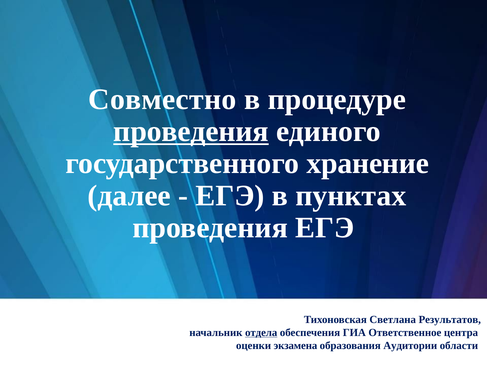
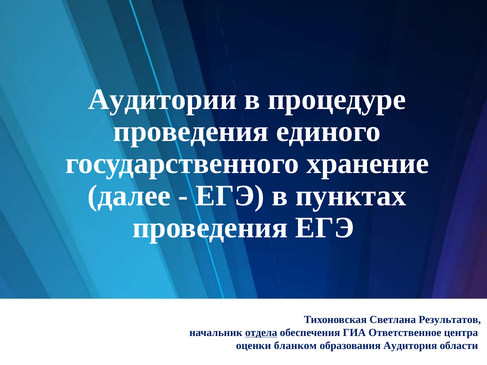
Совместно: Совместно -> Аудитории (162, 99)
проведения underline: present -> none (191, 131)
экзамена: экзамена -> бланком (295, 346)
Аудитории: Аудитории -> Аудитория (410, 346)
